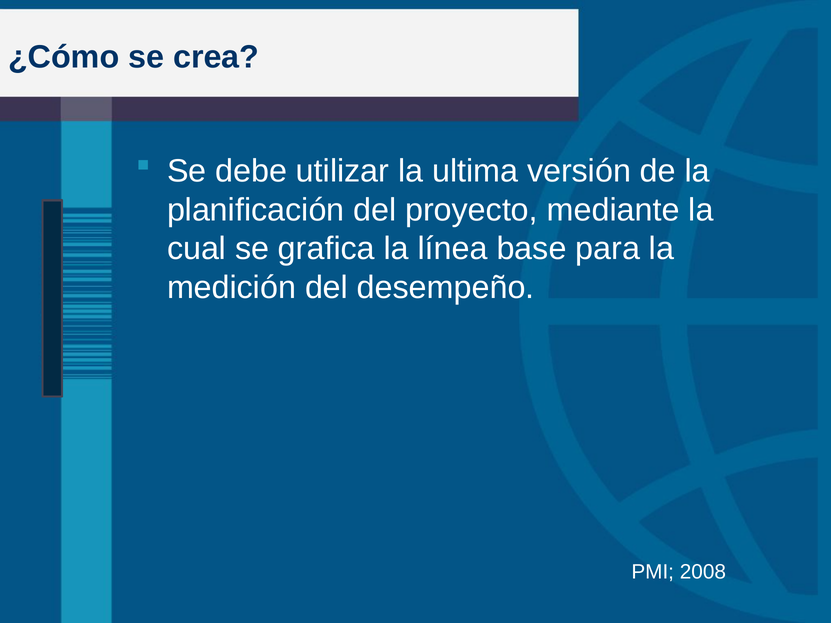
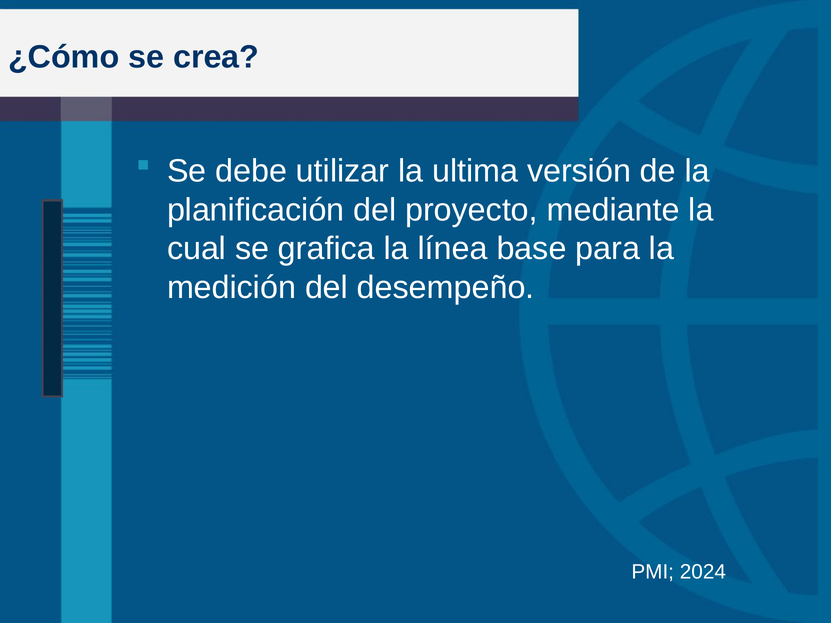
2008: 2008 -> 2024 (703, 572)
